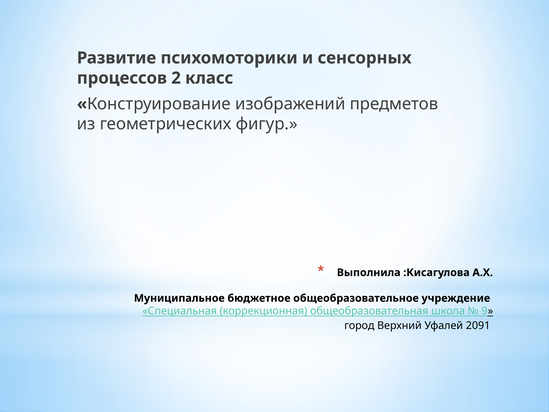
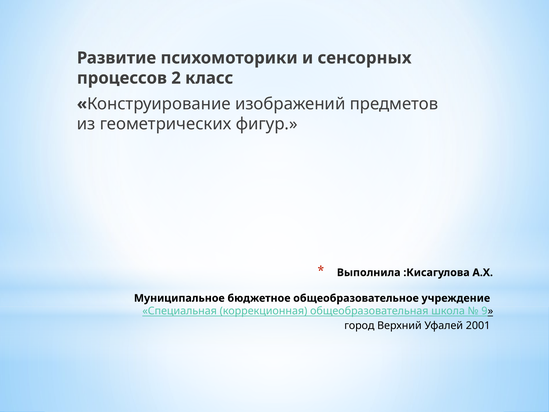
2091: 2091 -> 2001 (478, 325)
